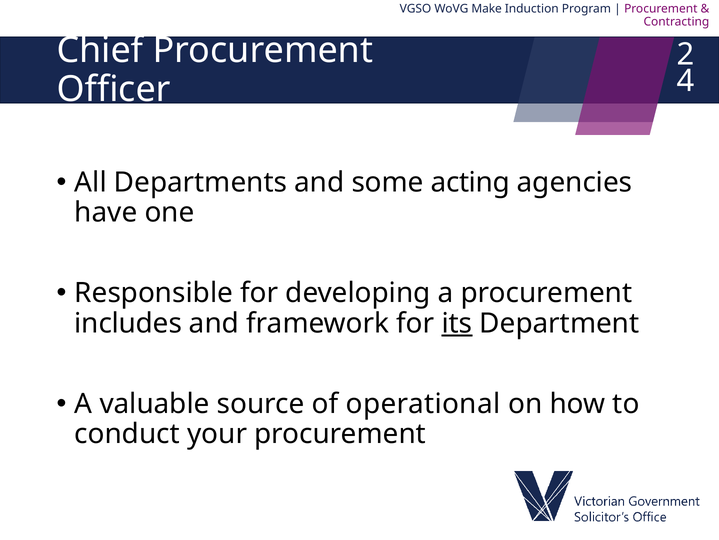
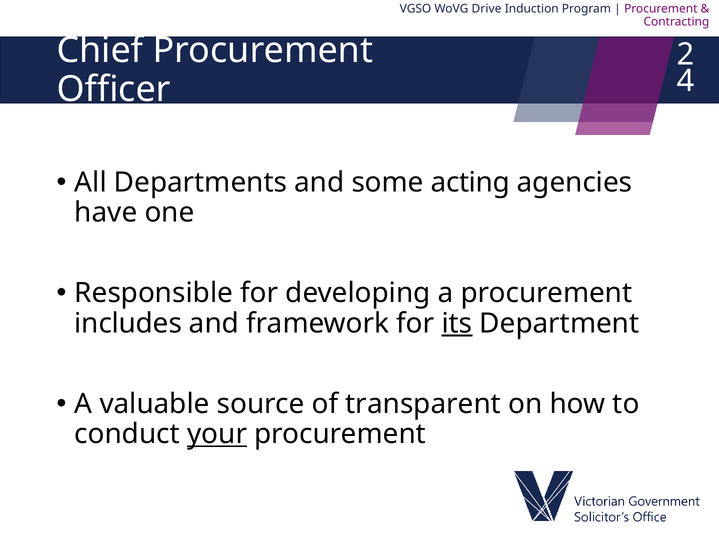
Make: Make -> Drive (487, 9)
operational: operational -> transparent (423, 403)
your underline: none -> present (217, 434)
